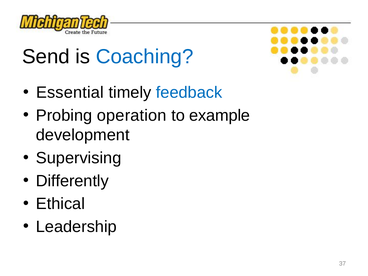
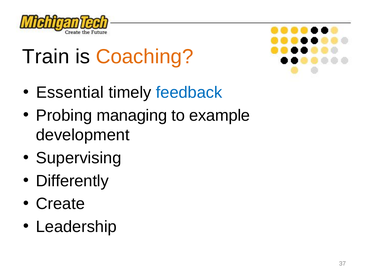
Send: Send -> Train (46, 57)
Coaching colour: blue -> orange (145, 57)
operation: operation -> managing (132, 115)
Ethical: Ethical -> Create (60, 204)
